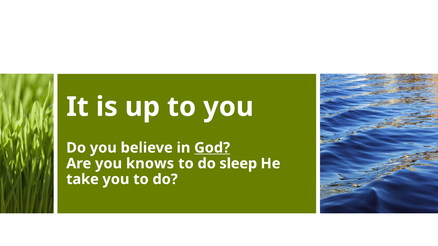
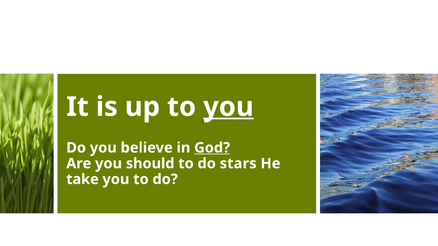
you underline: none -> present (228, 107)
knows: knows -> should (150, 164)
sleep: sleep -> stars (238, 164)
